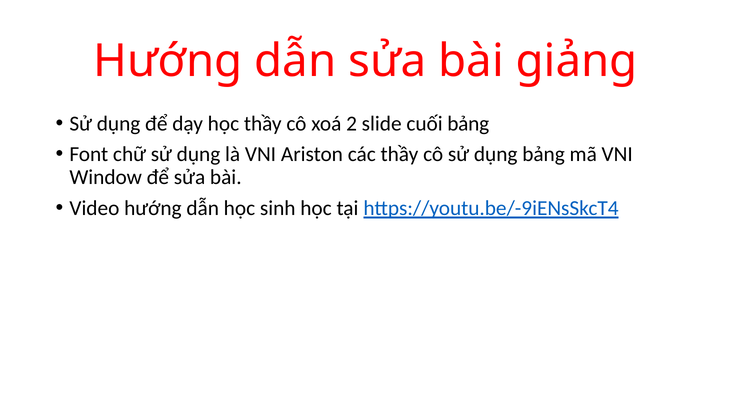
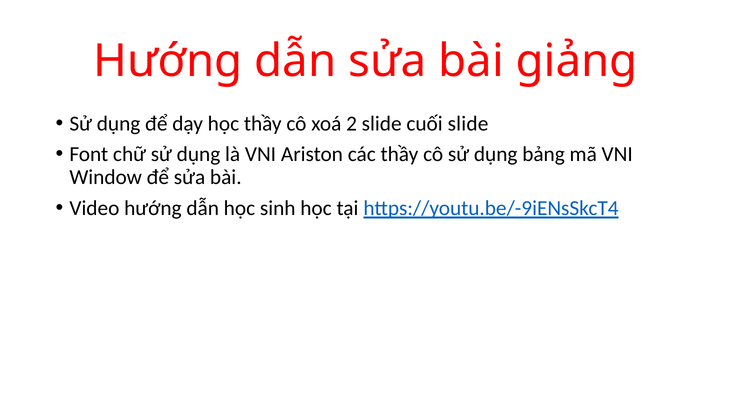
cuối bảng: bảng -> slide (468, 124)
